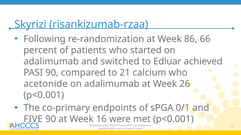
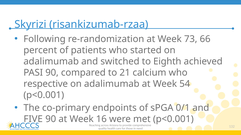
86: 86 -> 73 (191, 39)
Edluar: Edluar -> Eighth (167, 62)
acetonide: acetonide -> respective (46, 84)
26: 26 -> 54 (185, 84)
